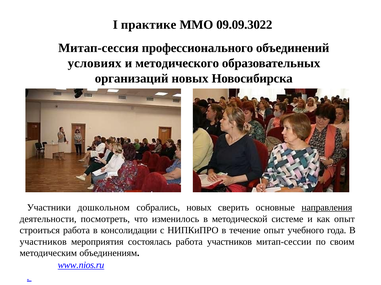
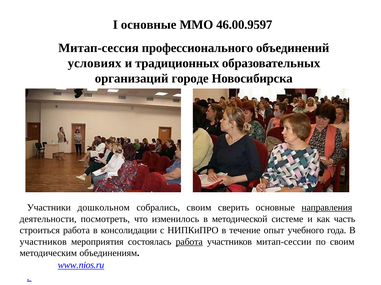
I практике: практике -> основные (149, 25)
09.09.3022: 09.09.3022 -> 46.00.9597 (244, 25)
методического: методического -> традиционных (177, 63)
организаций новых: новых -> городе (190, 79)
собрались новых: новых -> своим (199, 208)
как опыт: опыт -> часть (345, 219)
работа underline: none -> present (189, 242)
